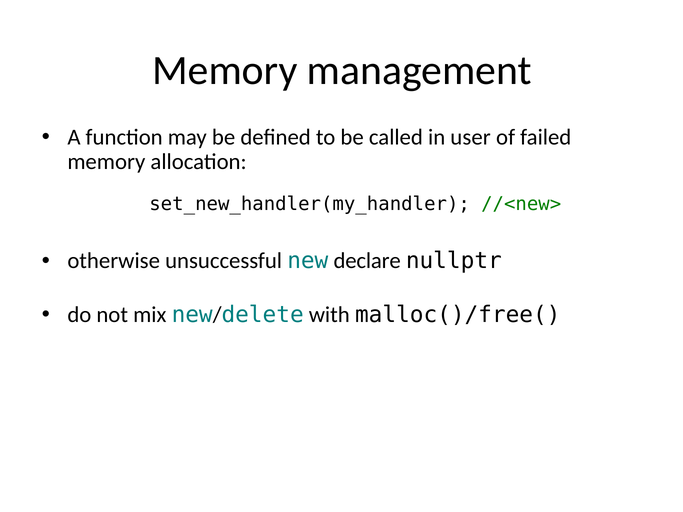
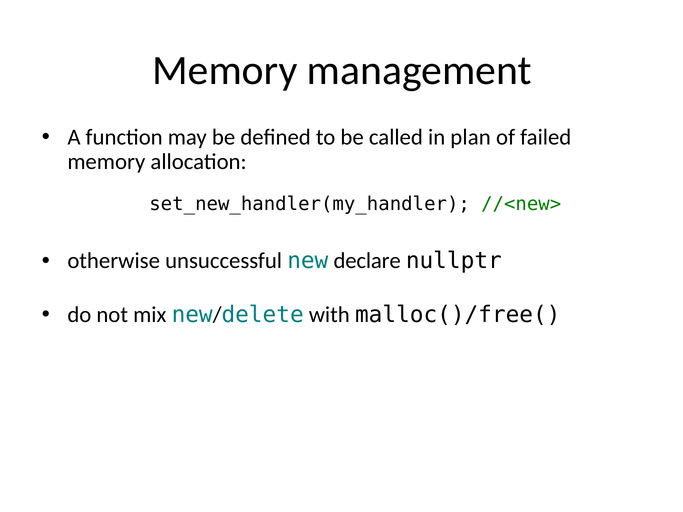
user: user -> plan (471, 137)
